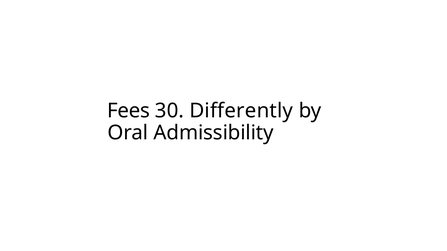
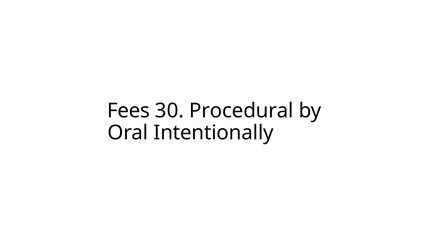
Differently: Differently -> Procedural (241, 111)
Admissibility: Admissibility -> Intentionally (214, 133)
